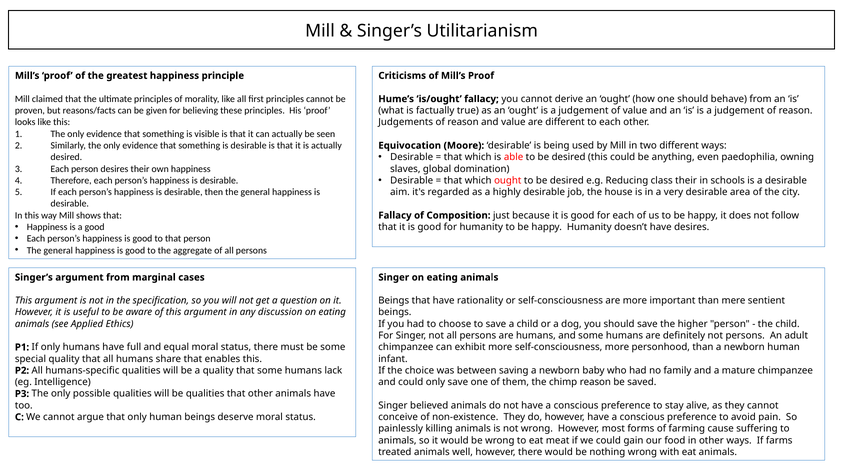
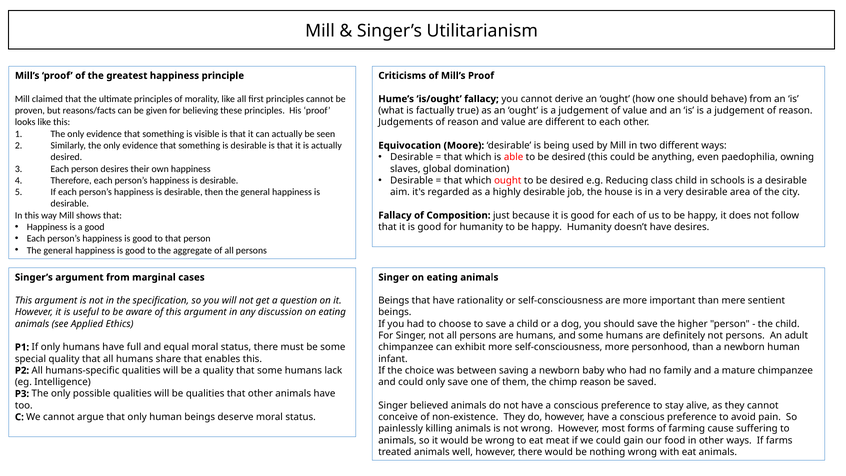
class their: their -> child (686, 180)
